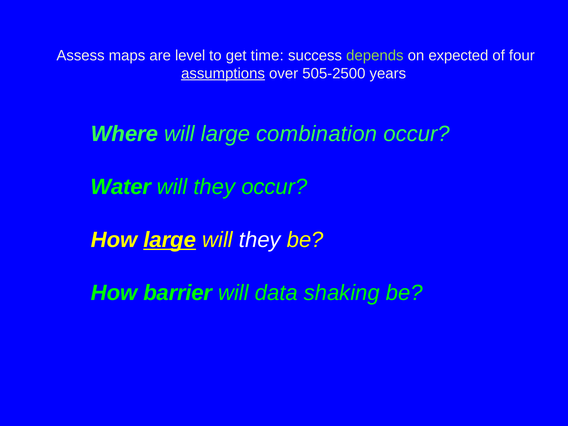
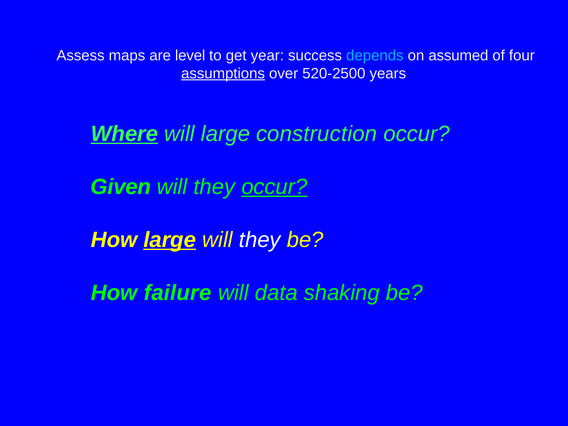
time: time -> year (267, 55)
depends colour: light green -> light blue (375, 55)
expected: expected -> assumed (458, 55)
505-2500: 505-2500 -> 520-2500 (334, 73)
Where underline: none -> present (124, 134)
combination: combination -> construction (317, 134)
Water: Water -> Given (121, 187)
occur underline: none -> present (274, 187)
barrier: barrier -> failure (178, 293)
